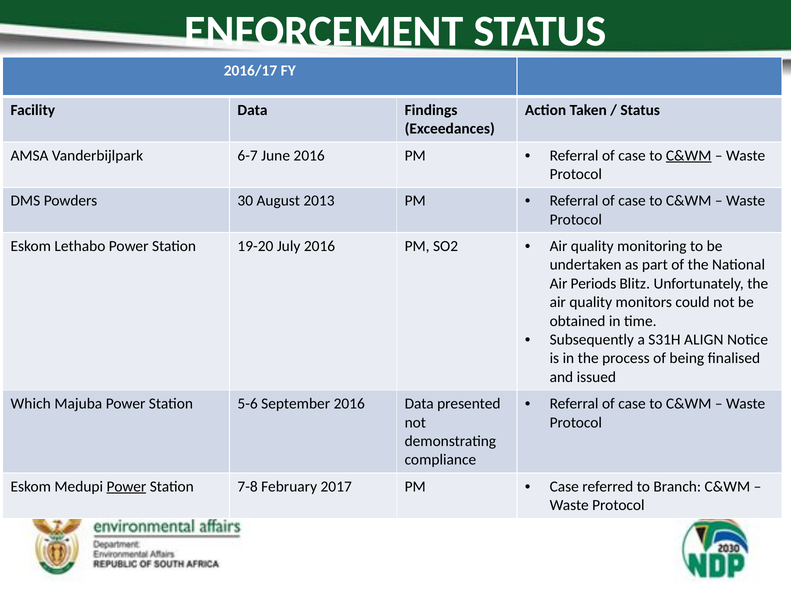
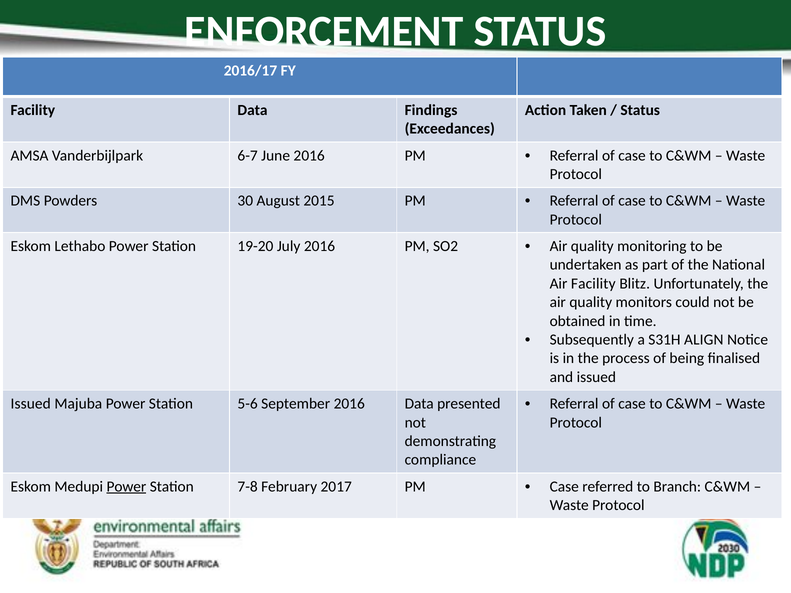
C&WM underline: present -> none (689, 156)
2013: 2013 -> 2015 (319, 201)
Air Periods: Periods -> Facility (593, 284)
Which: Which -> Issued (31, 404)
